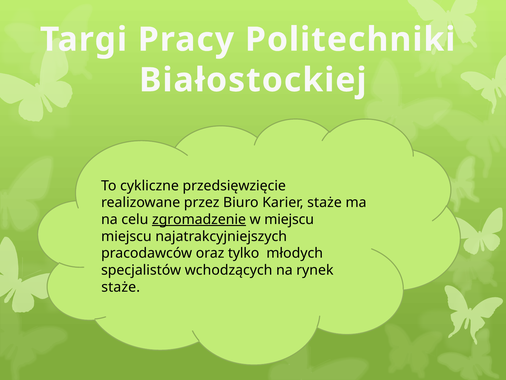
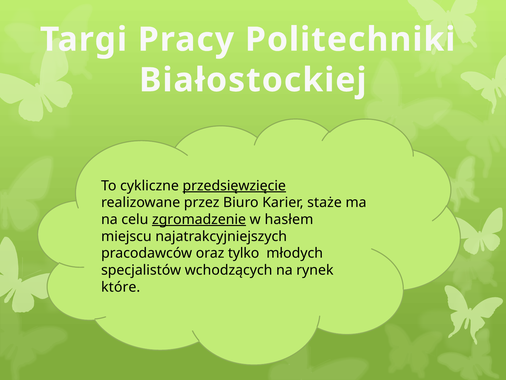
przedsięwzięcie underline: none -> present (234, 185)
w miejscu: miejscu -> hasłem (289, 219)
staże: staże -> które (121, 287)
